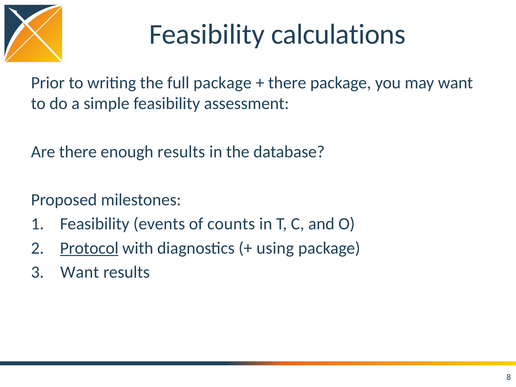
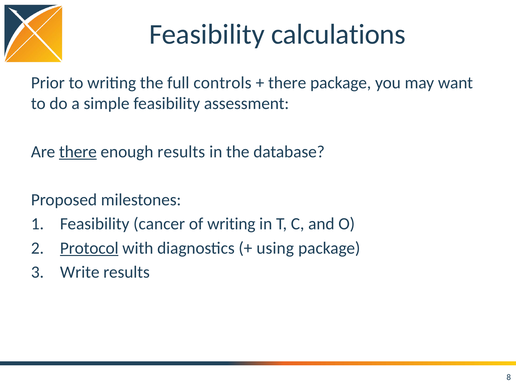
full package: package -> controls (222, 83)
there underline: none -> present (78, 152)
events: events -> cancer (159, 224)
of counts: counts -> writing (231, 224)
Want: Want -> Write (80, 272)
